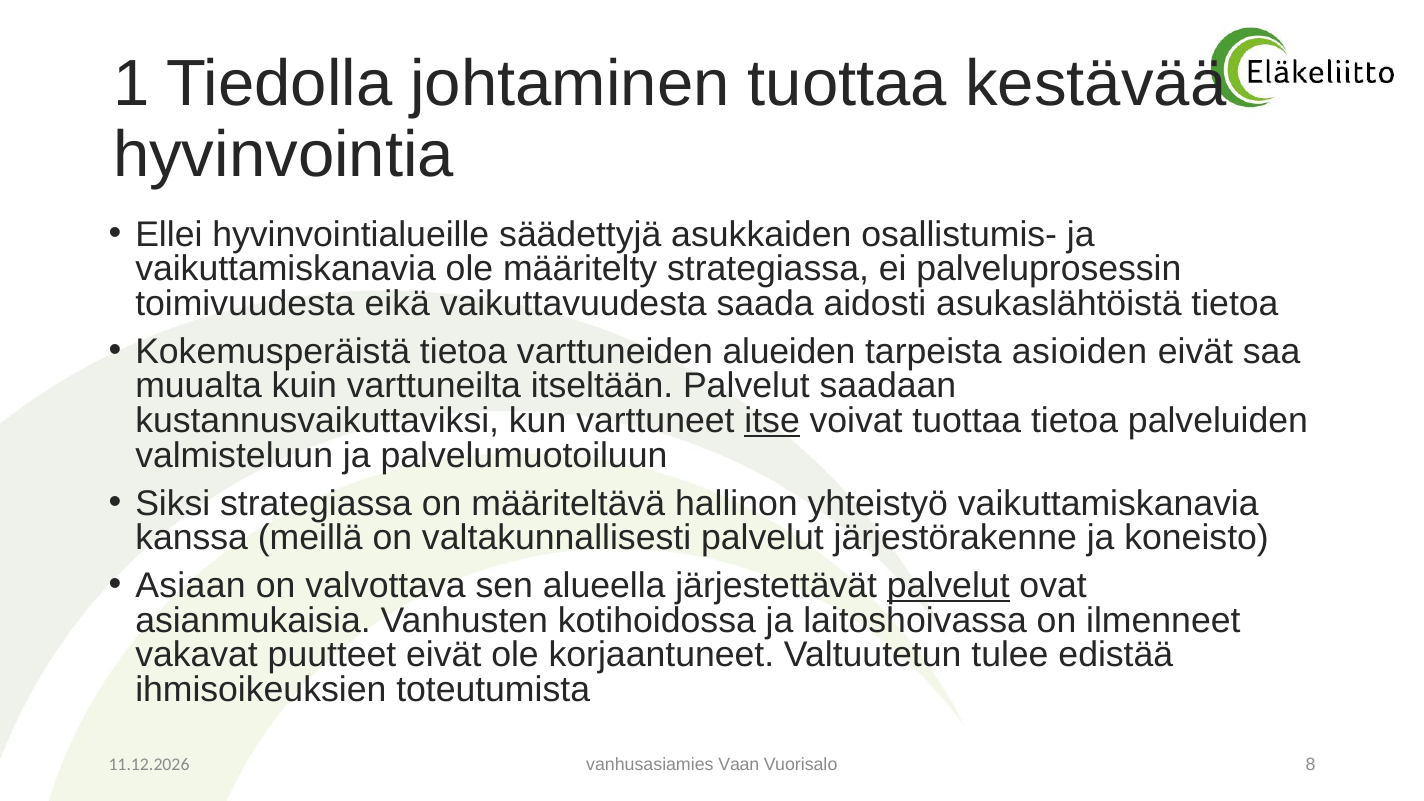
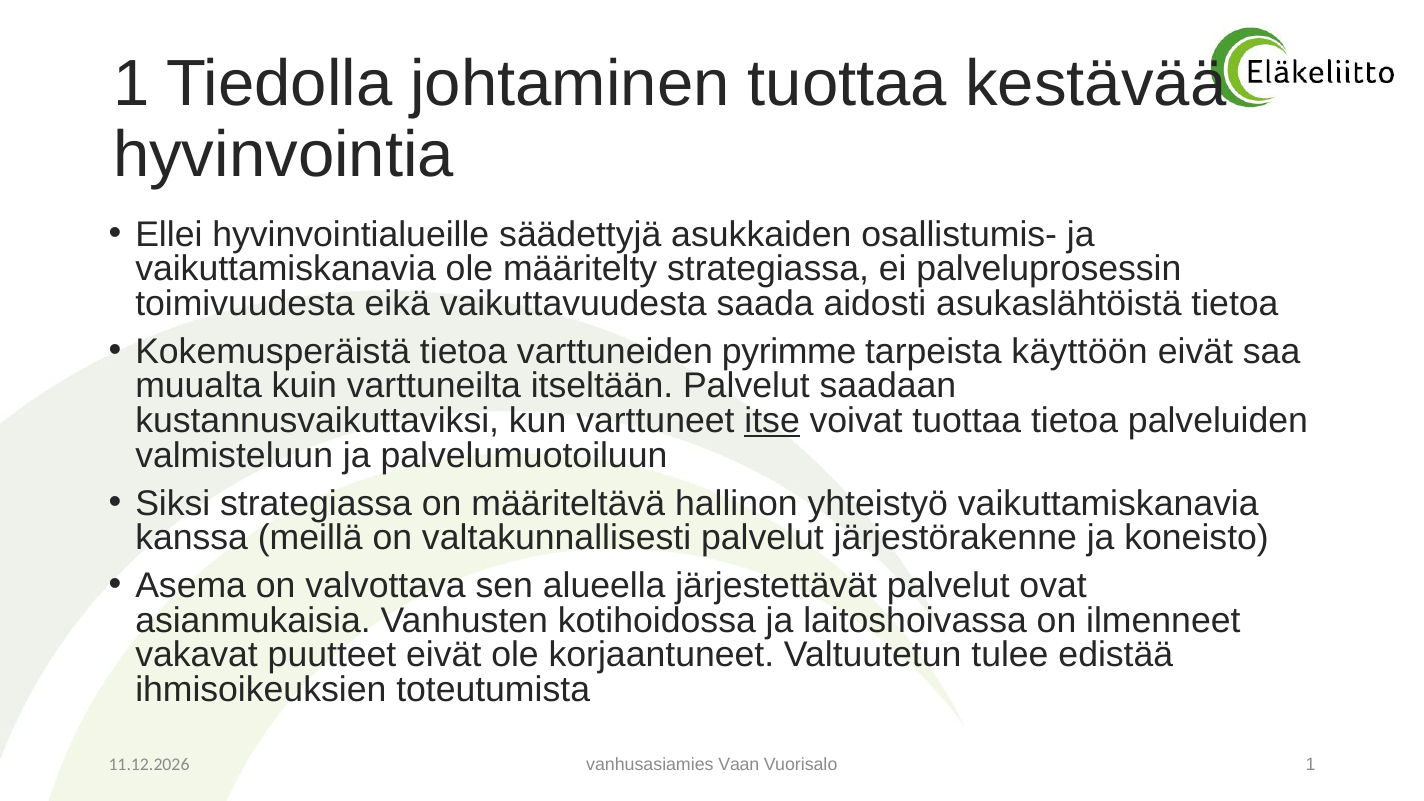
alueiden: alueiden -> pyrimme (789, 352)
asioiden: asioiden -> käyttöön (1080, 352)
Asiaan: Asiaan -> Asema (191, 586)
palvelut underline: present -> none (948, 586)
Vuorisalo 8: 8 -> 1 (1311, 765)
